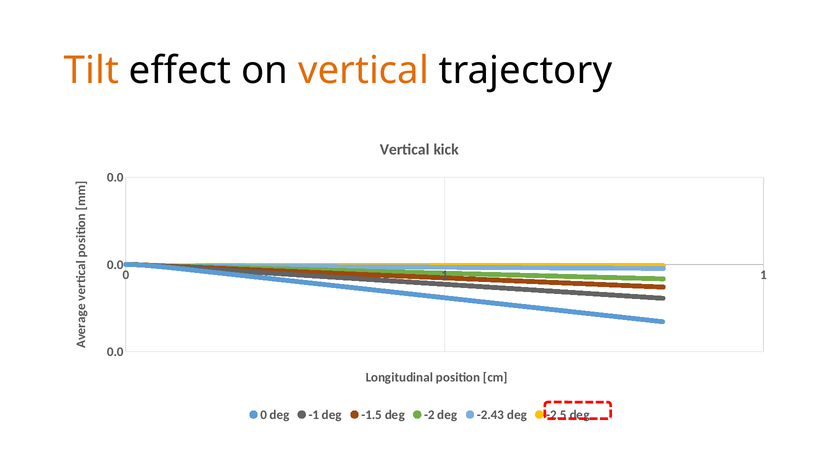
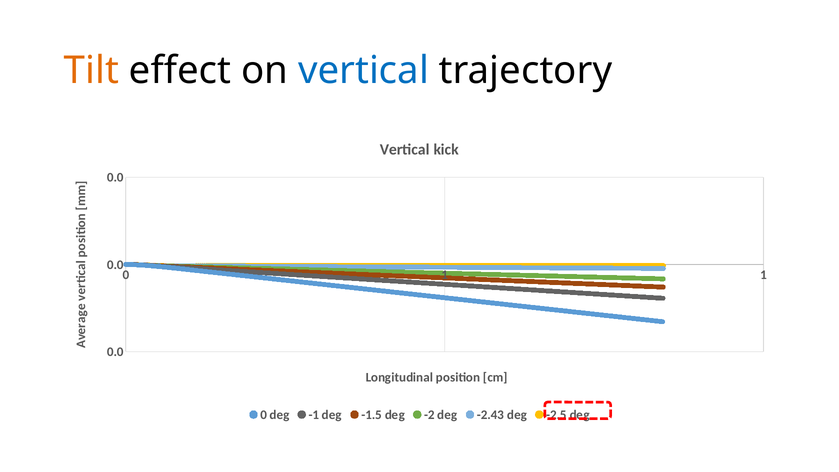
vertical colour: orange -> blue (364, 70)
